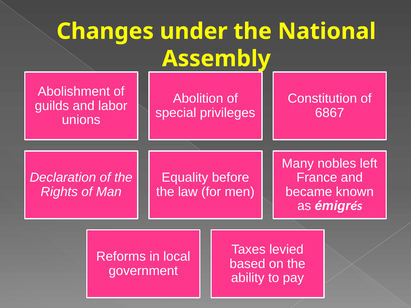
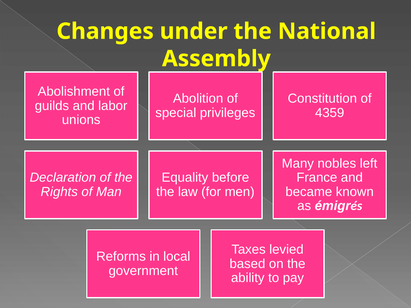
6867: 6867 -> 4359 (330, 113)
